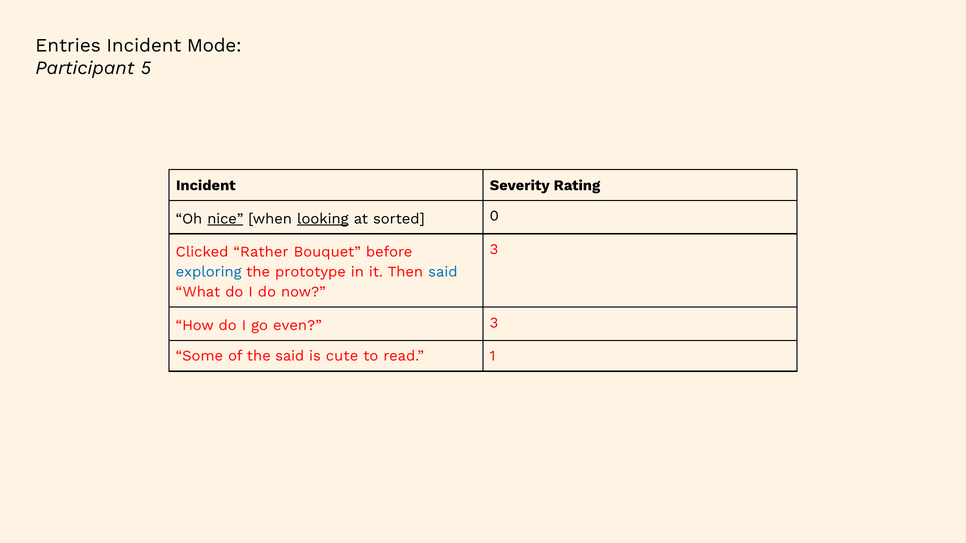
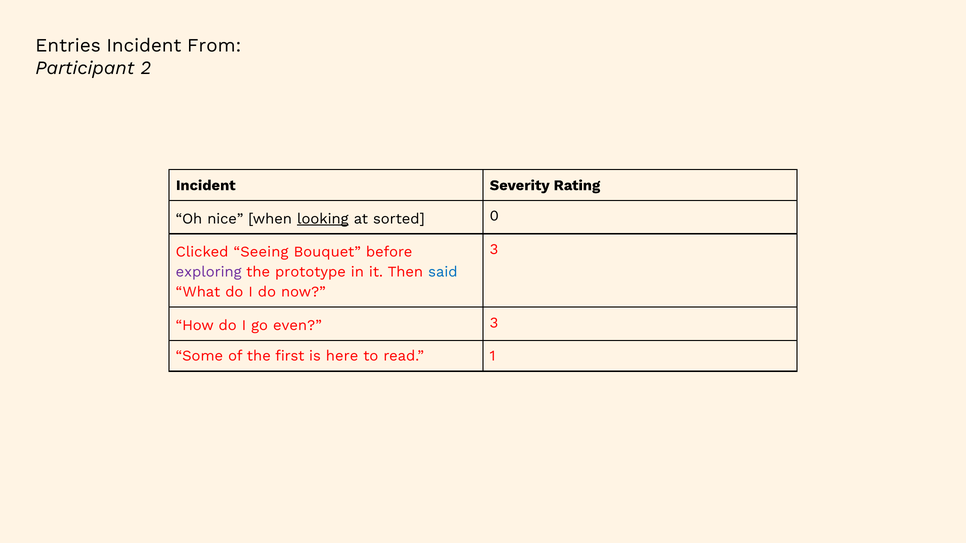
Mode: Mode -> From (214, 45)
5: 5 -> 2 (146, 68)
nice underline: present -> none (225, 219)
Rather: Rather -> Seeing (261, 252)
exploring colour: blue -> purple (209, 272)
the said: said -> first (290, 356)
cute: cute -> here (342, 356)
